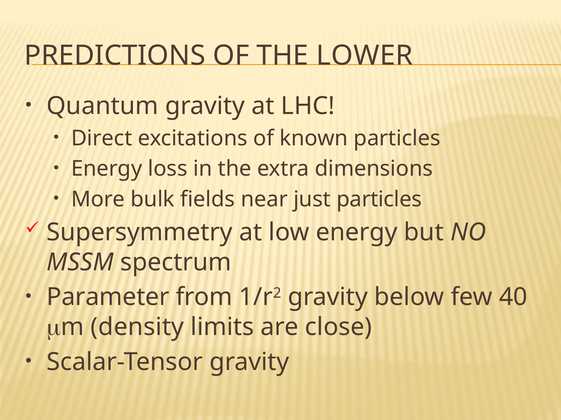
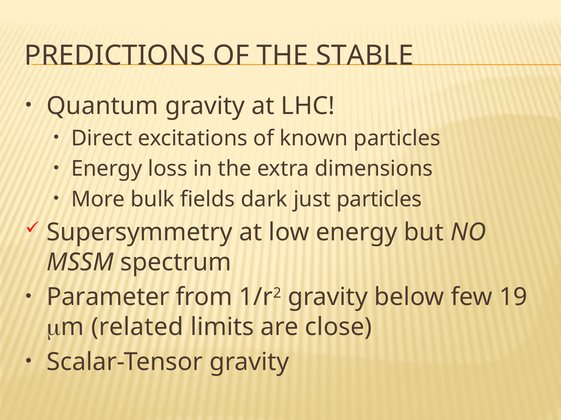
LOWER: LOWER -> STABLE (365, 56)
near: near -> dark (264, 200)
40: 40 -> 19 (513, 298)
density: density -> related (137, 328)
